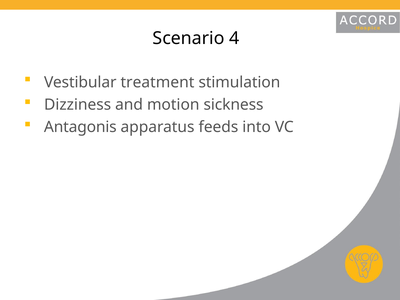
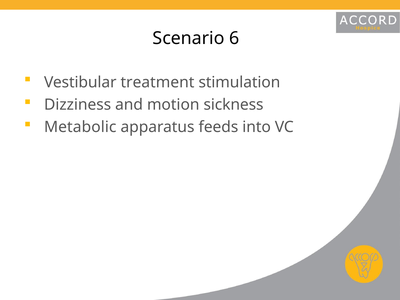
4: 4 -> 6 (234, 38)
Antagonis: Antagonis -> Metabolic (80, 127)
